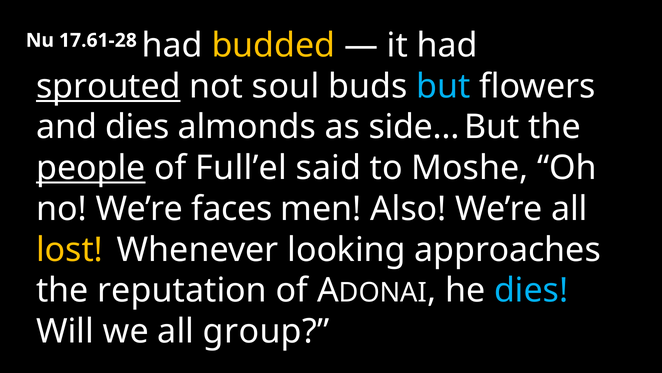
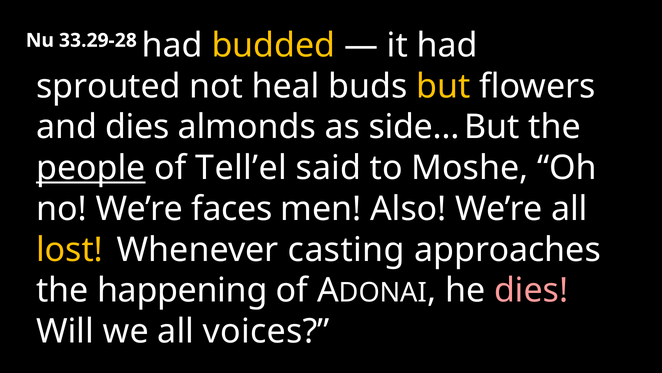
17.61-28: 17.61-28 -> 33.29-28 (98, 40)
sprouted underline: present -> none (108, 86)
soul: soul -> heal (286, 86)
but colour: light blue -> yellow (443, 86)
Full’el: Full’el -> Tell’el (241, 168)
looking: looking -> casting (346, 249)
reputation: reputation -> happening (182, 290)
dies colour: light blue -> pink (531, 290)
group: group -> voices (266, 331)
